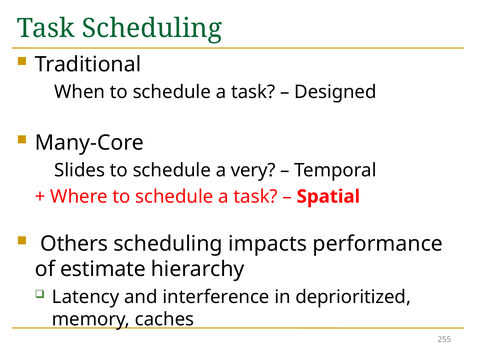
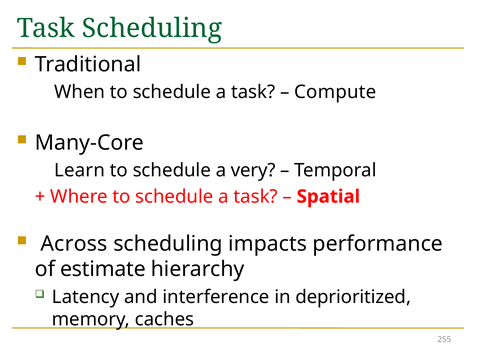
Designed: Designed -> Compute (335, 92)
Slides: Slides -> Learn (80, 170)
Others: Others -> Across (74, 244)
